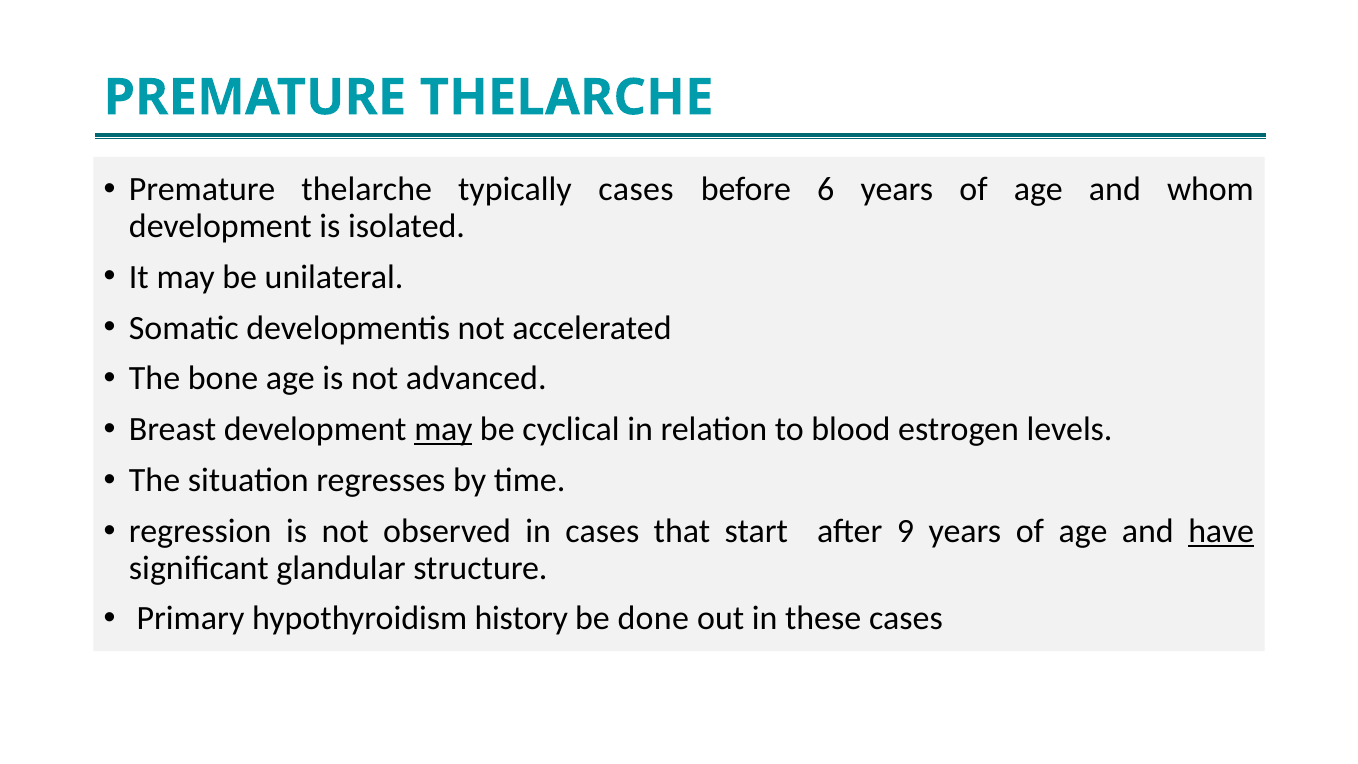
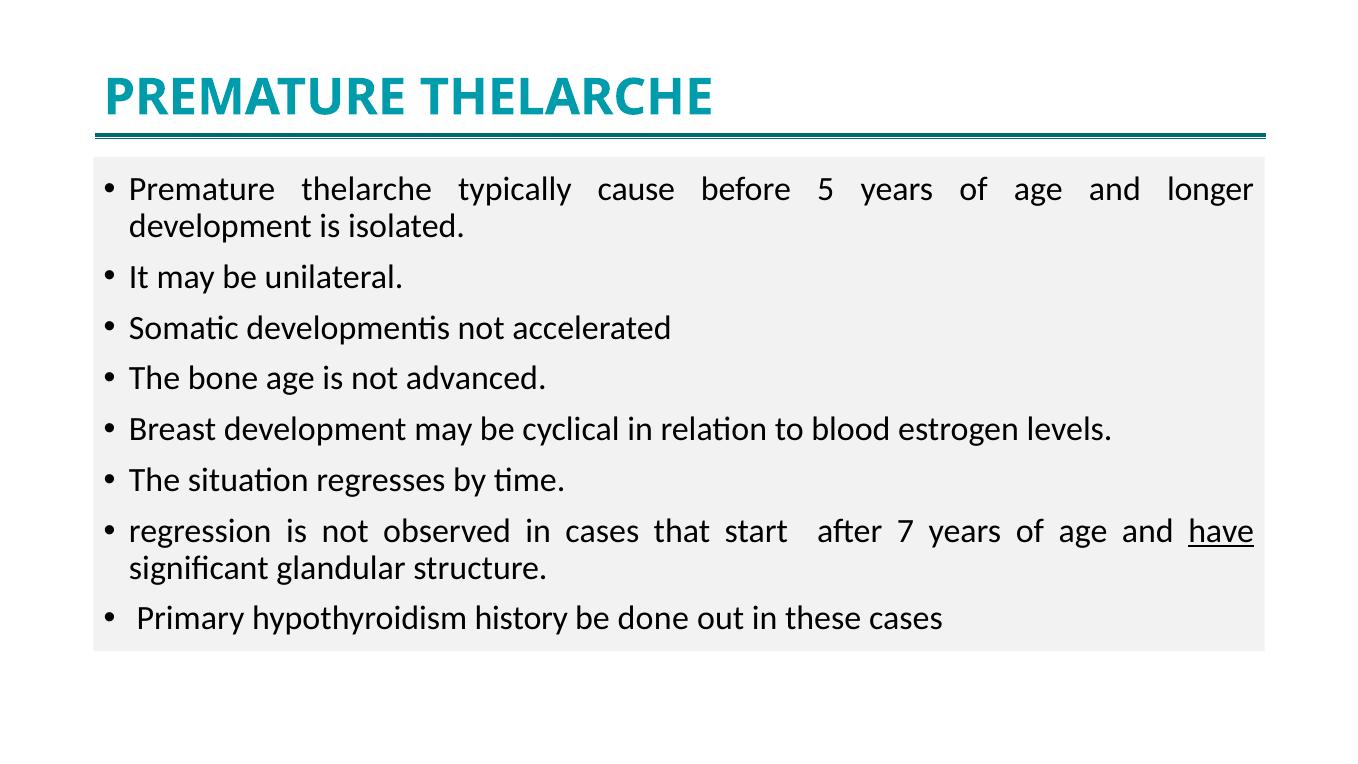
typically cases: cases -> cause (636, 190)
6: 6 -> 5 (826, 190)
whom: whom -> longer (1210, 190)
may underline: present -> none (443, 430)
9: 9 -> 7 (905, 531)
